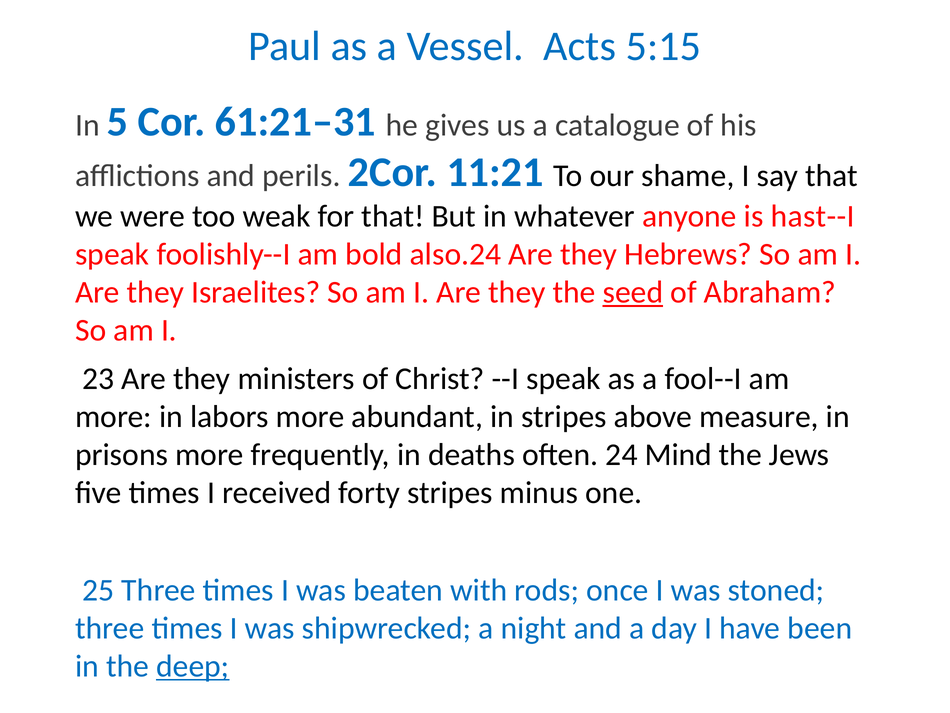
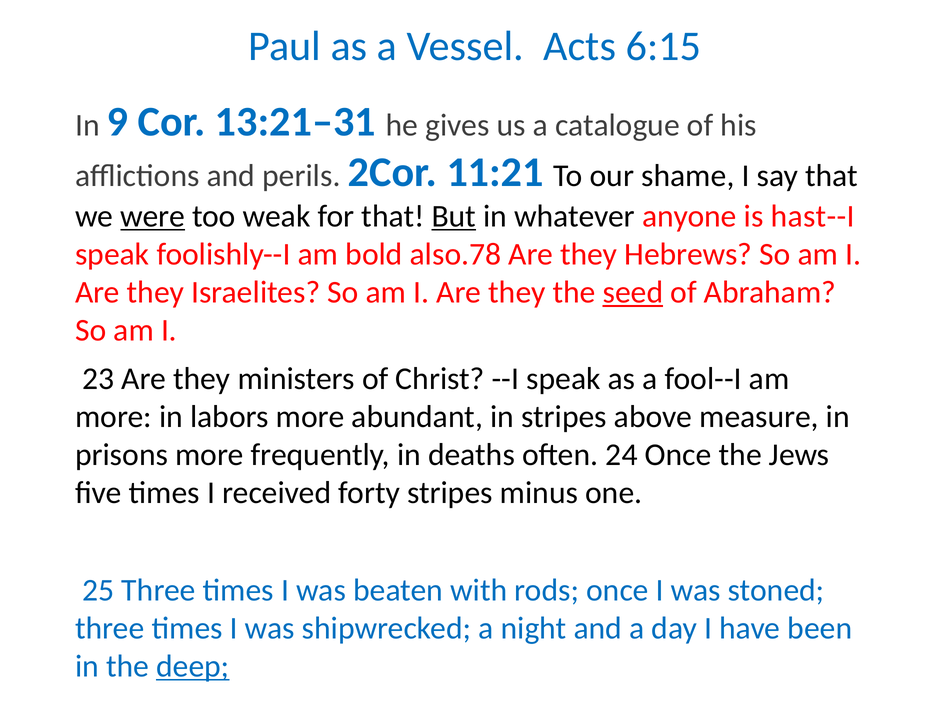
5:15: 5:15 -> 6:15 (663, 46)
5: 5 -> 9 (118, 122)
61:21–31: 61:21–31 -> 13:21–31 (295, 122)
were underline: none -> present (153, 216)
But underline: none -> present (454, 216)
also.24: also.24 -> also.78 (456, 254)
24 Mind: Mind -> Once (678, 455)
